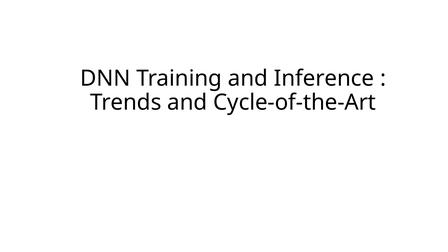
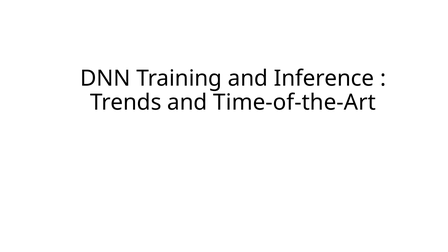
Cycle-of-the-Art: Cycle-of-the-Art -> Time-of-the-Art (295, 102)
